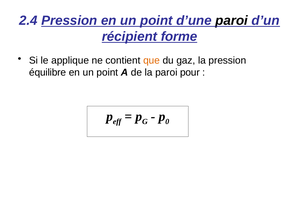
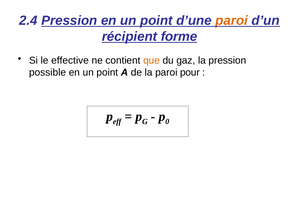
paroi colour: black -> orange (232, 21)
applique: applique -> effective (70, 61)
équilibre: équilibre -> possible (48, 72)
